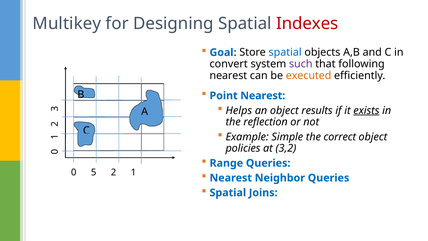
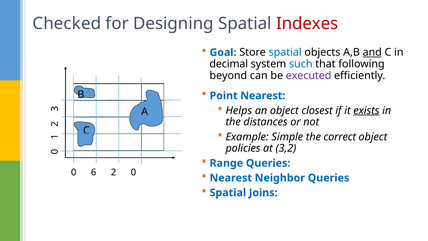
Multikey: Multikey -> Checked (67, 24)
and underline: none -> present (372, 52)
convert: convert -> decimal (229, 64)
such colour: purple -> blue (301, 64)
nearest: nearest -> beyond (228, 76)
executed colour: orange -> purple (309, 76)
results: results -> closest (317, 110)
reflection: reflection -> distances (266, 122)
5: 5 -> 6 (94, 172)
2 1: 1 -> 0 (133, 172)
